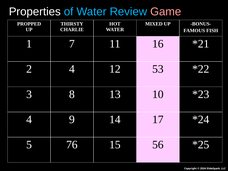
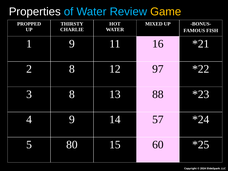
Game colour: pink -> yellow (166, 12)
1 7: 7 -> 9 (72, 44)
2 4: 4 -> 8 (72, 69)
53: 53 -> 97 (158, 69)
10: 10 -> 88 (158, 94)
17: 17 -> 57 (158, 119)
76: 76 -> 80 (72, 145)
56: 56 -> 60 (158, 145)
